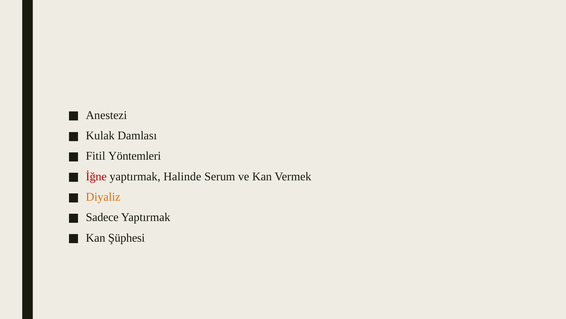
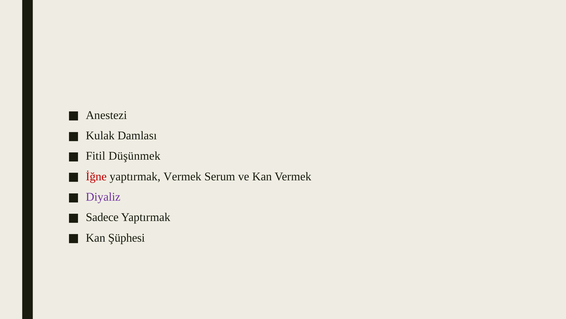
Yöntemleri: Yöntemleri -> Düşünmek (135, 156)
yaptırmak Halinde: Halinde -> Vermek (182, 176)
Diyaliz colour: orange -> purple (103, 197)
